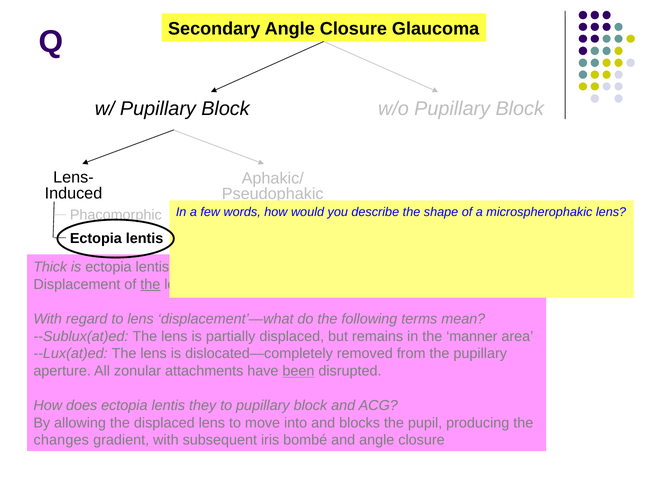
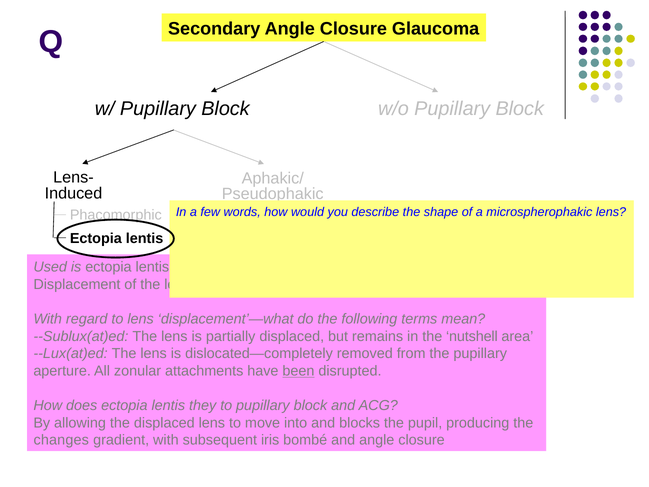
Thick: Thick -> Used (50, 267)
the underline: present -> none (150, 284)
manner: manner -> nutshell (472, 336)
